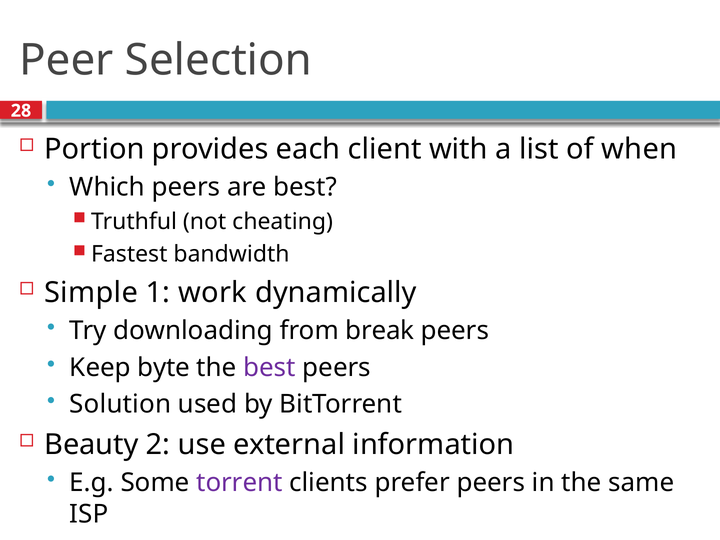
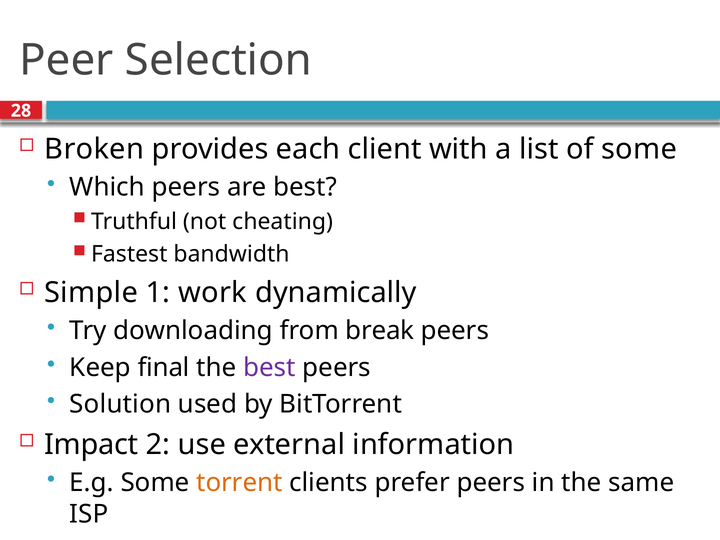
Portion: Portion -> Broken (94, 149)
of when: when -> some (639, 149)
byte: byte -> final (164, 368)
Beauty: Beauty -> Impact (91, 444)
torrent colour: purple -> orange (239, 483)
